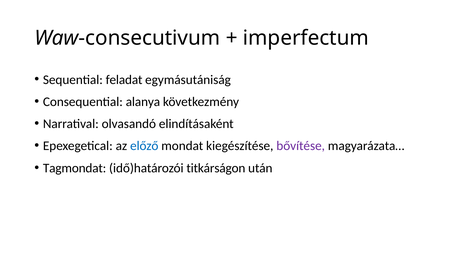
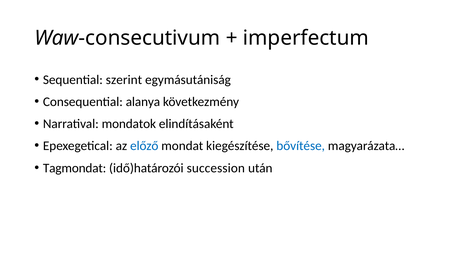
feladat: feladat -> szerint (124, 80)
olvasandó: olvasandó -> mondatok (129, 124)
bővítése colour: purple -> blue (301, 146)
titkárságon: titkárságon -> succession (216, 168)
